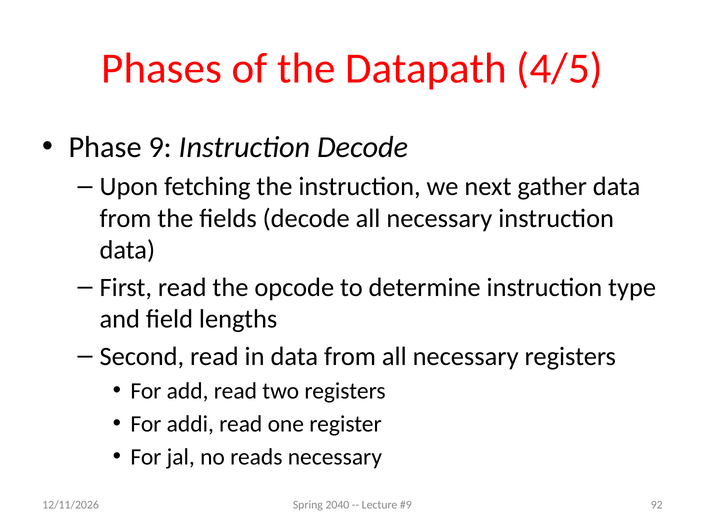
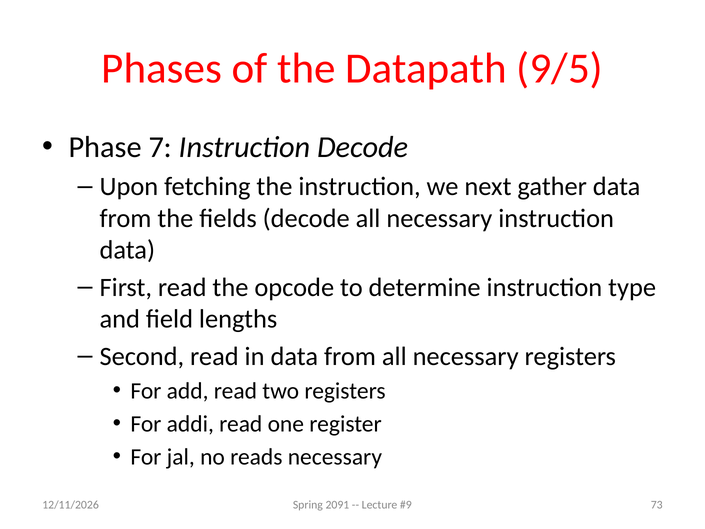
4/5: 4/5 -> 9/5 (560, 68)
9: 9 -> 7 (160, 147)
2040: 2040 -> 2091 (337, 505)
92: 92 -> 73 (657, 505)
